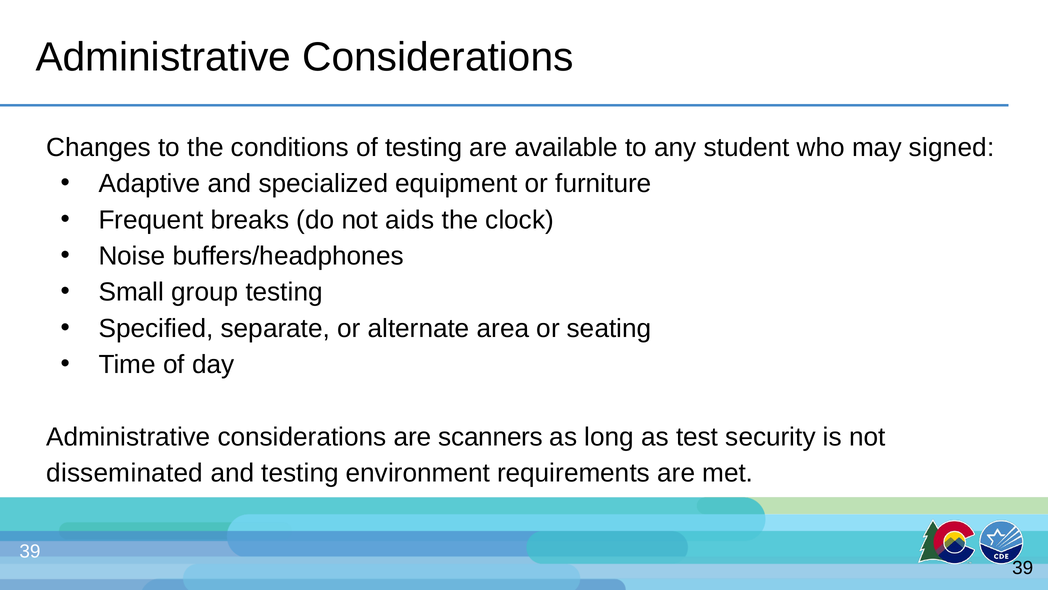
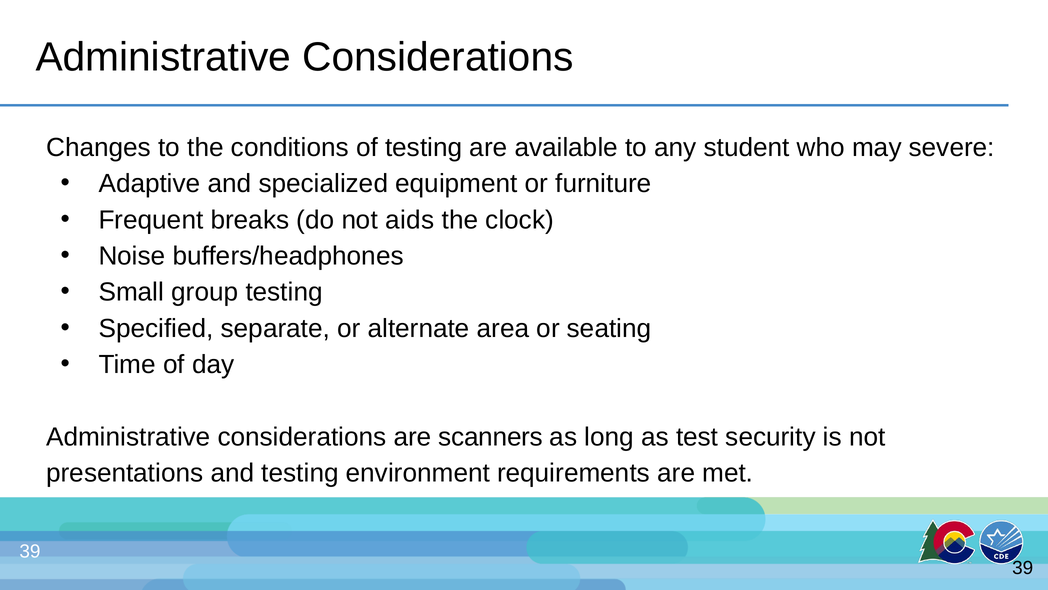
signed: signed -> severe (952, 147)
disseminated: disseminated -> presentations (125, 473)
